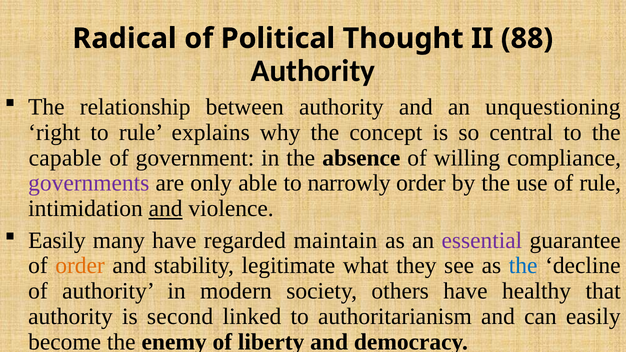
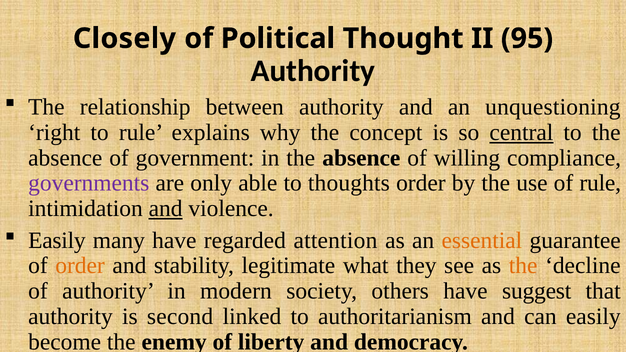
Radical: Radical -> Closely (124, 38)
88: 88 -> 95 (527, 38)
central underline: none -> present (521, 133)
capable: capable -> absence (65, 158)
narrowly: narrowly -> thoughts (349, 183)
maintain: maintain -> attention (335, 240)
essential colour: purple -> orange (482, 240)
the colour: blue -> orange (523, 266)
healthy: healthy -> suggest (537, 291)
